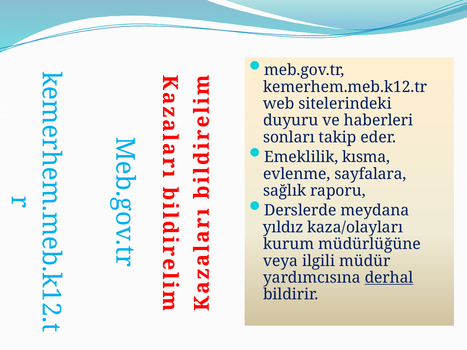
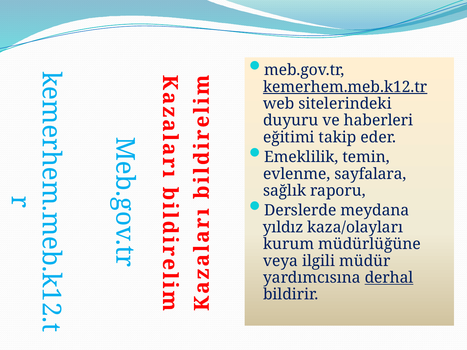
kemerhem.meb.k12.tr underline: none -> present (345, 87)
sonları: sonları -> eğitimi (289, 137)
kısma: kısma -> temin (366, 157)
